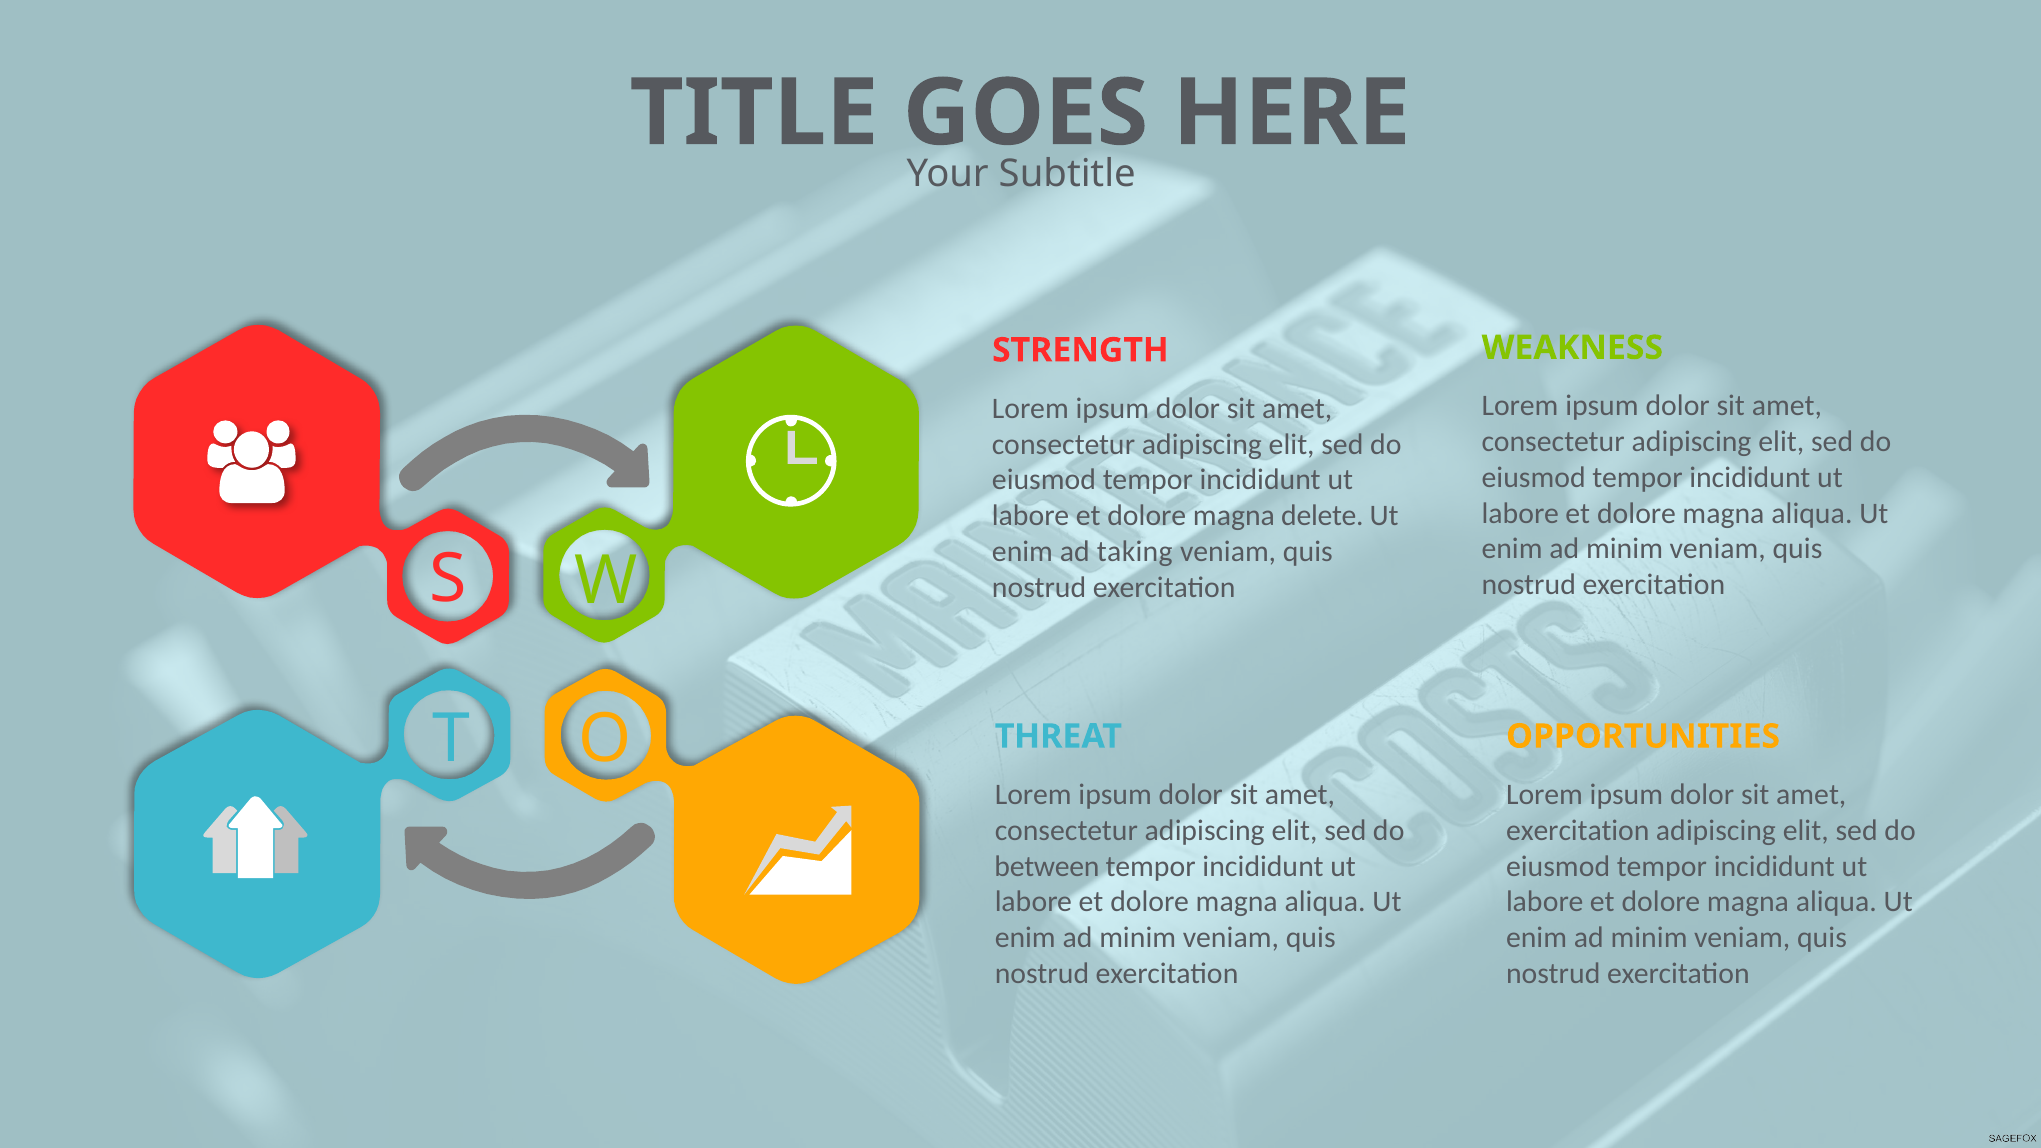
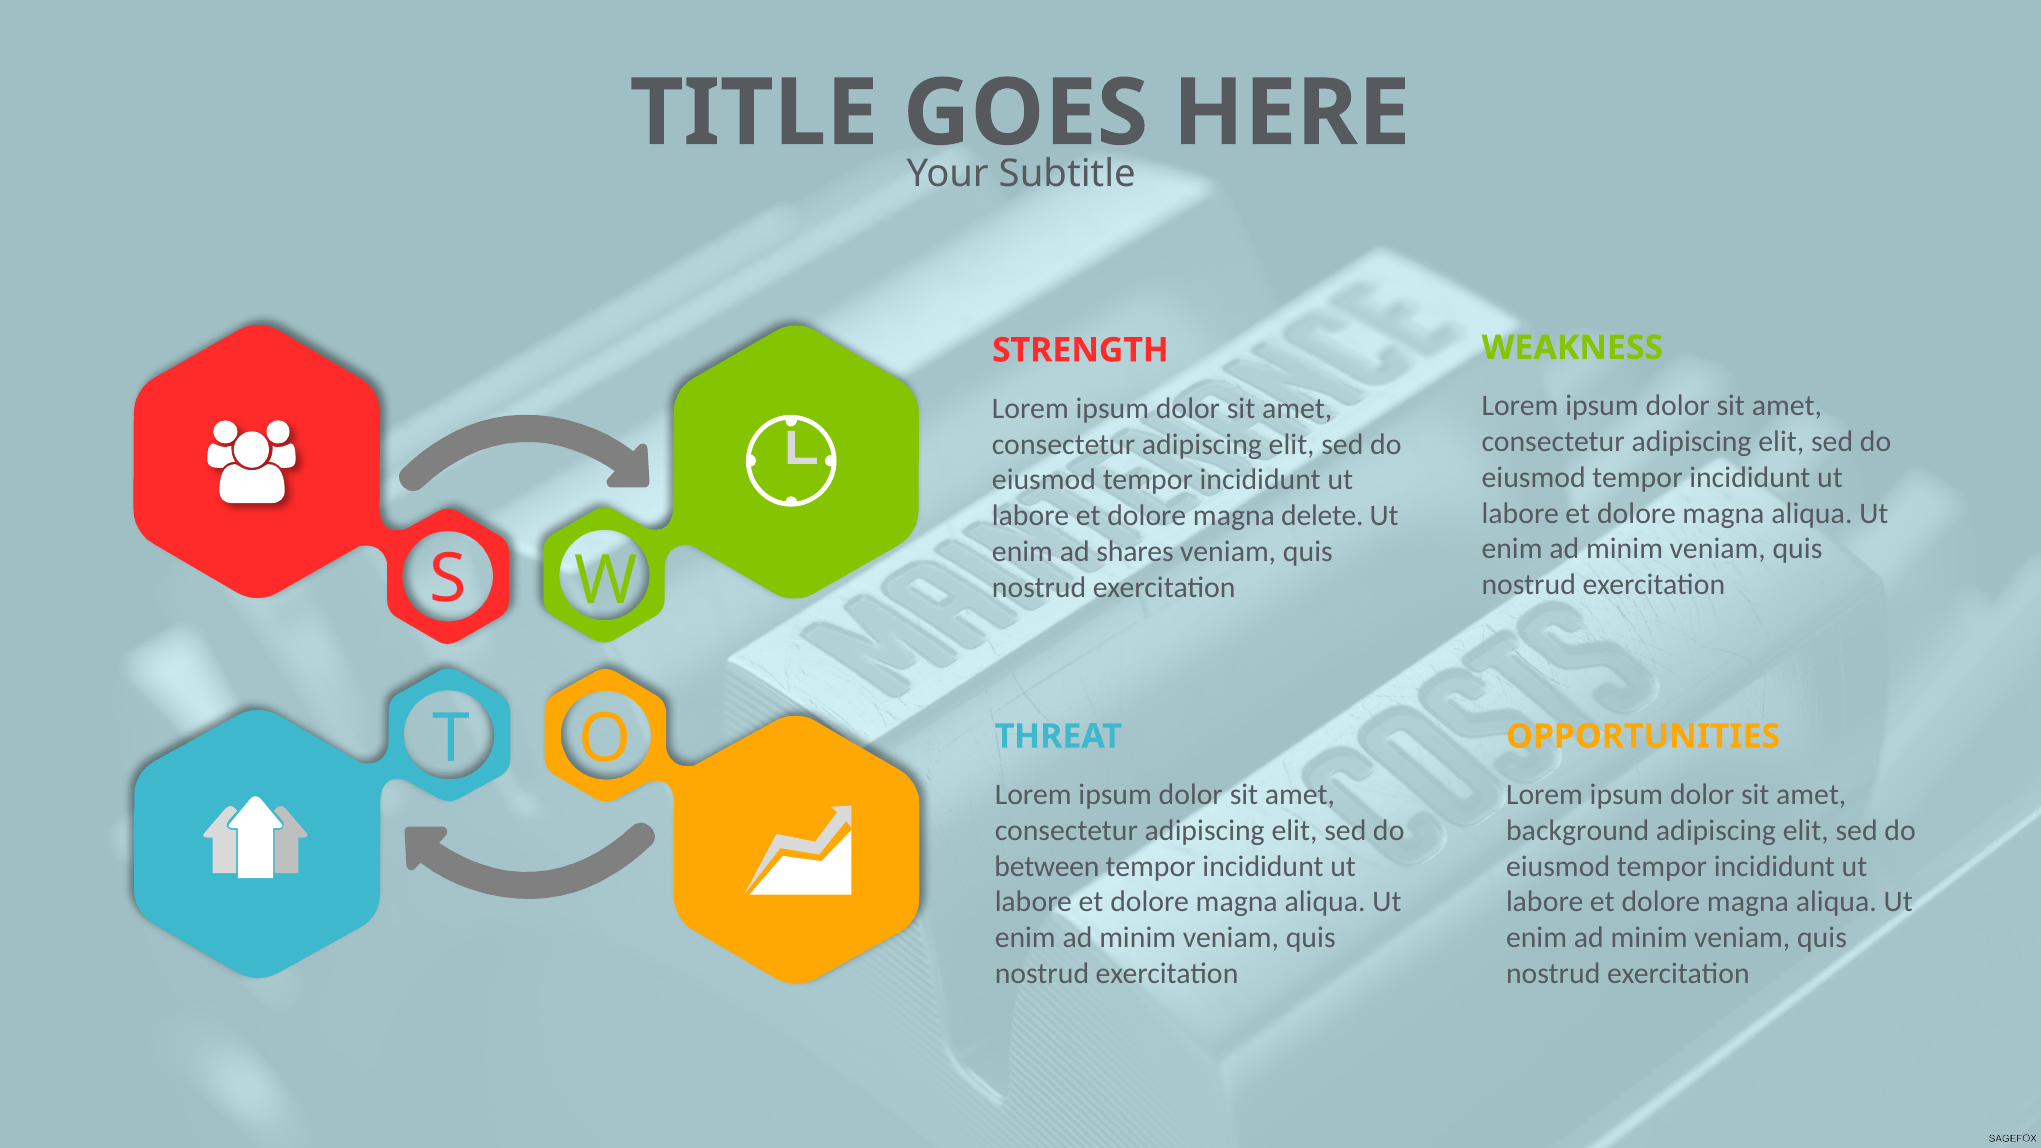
taking: taking -> shares (1135, 552)
exercitation: exercitation -> background (1578, 831)
